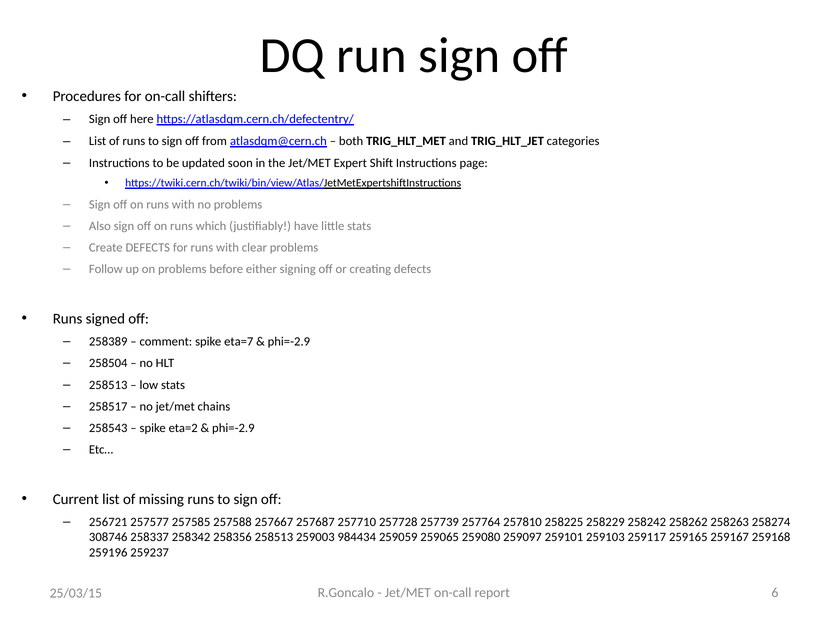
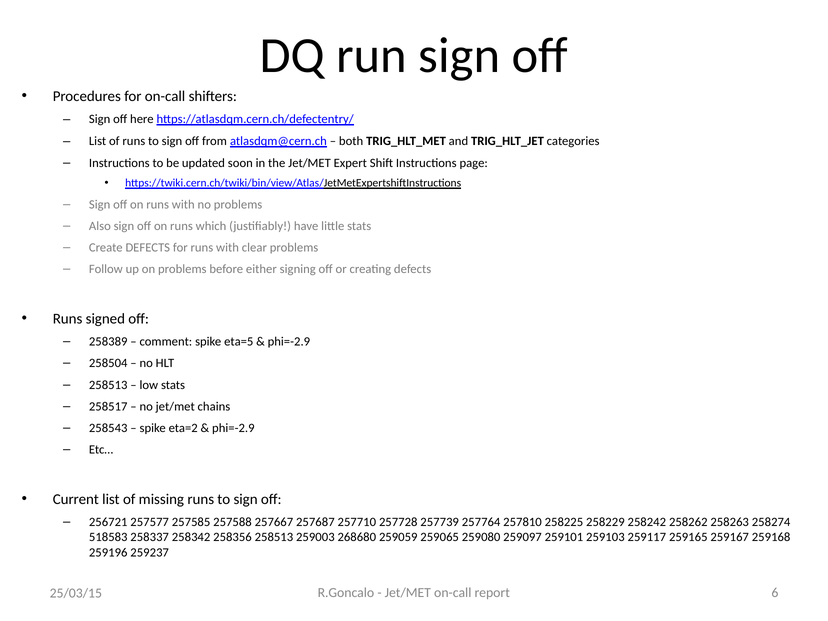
eta=7: eta=7 -> eta=5 (239, 342)
308746: 308746 -> 518583 (108, 537)
984434: 984434 -> 268680 (357, 537)
